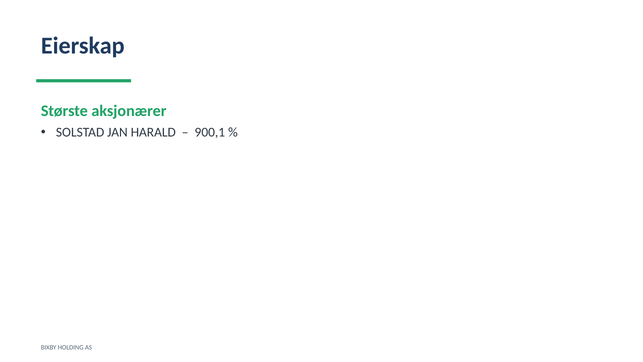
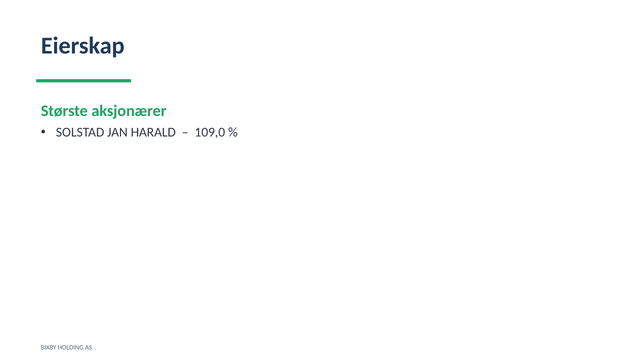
900,1: 900,1 -> 109,0 (210, 132)
